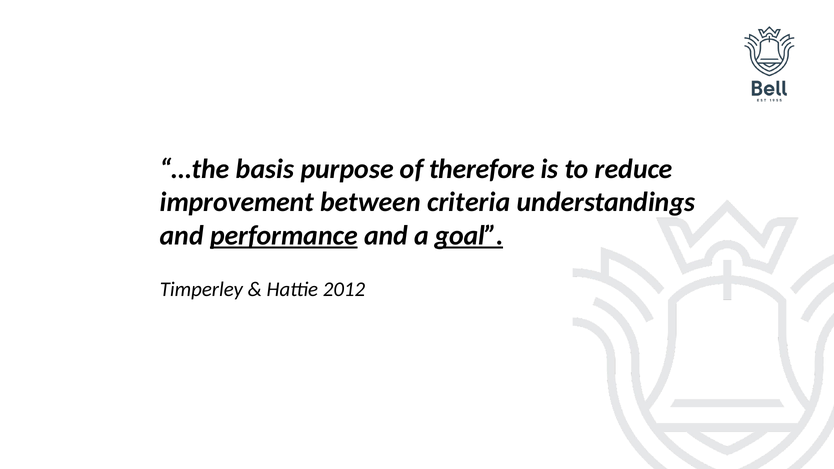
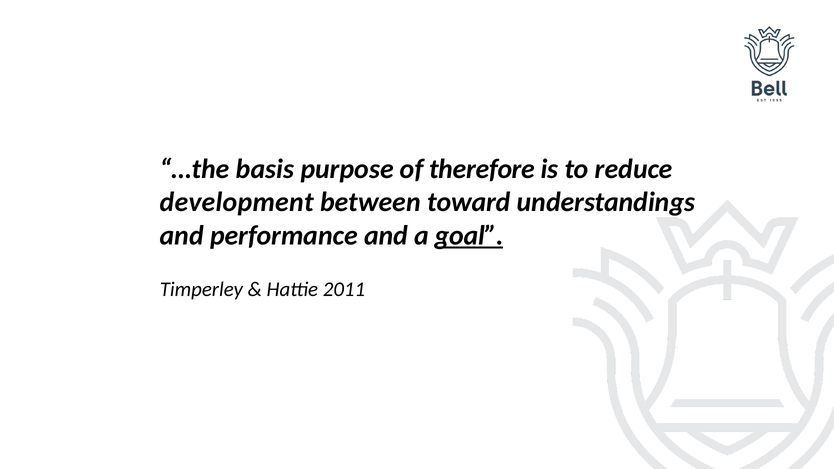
improvement: improvement -> development (237, 202)
criteria: criteria -> toward (469, 202)
performance underline: present -> none (284, 236)
2012: 2012 -> 2011 (344, 289)
